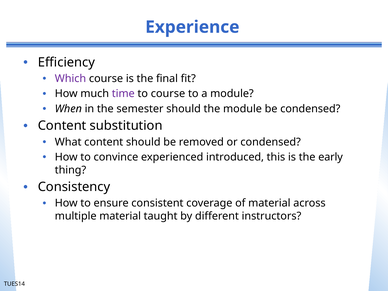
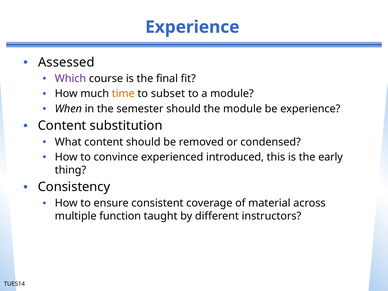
Efficiency: Efficiency -> Assessed (66, 62)
time colour: purple -> orange (123, 94)
to course: course -> subset (168, 94)
be condensed: condensed -> experience (310, 109)
multiple material: material -> function (120, 216)
